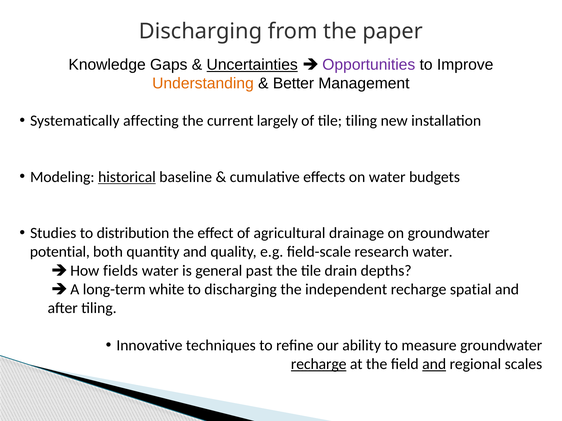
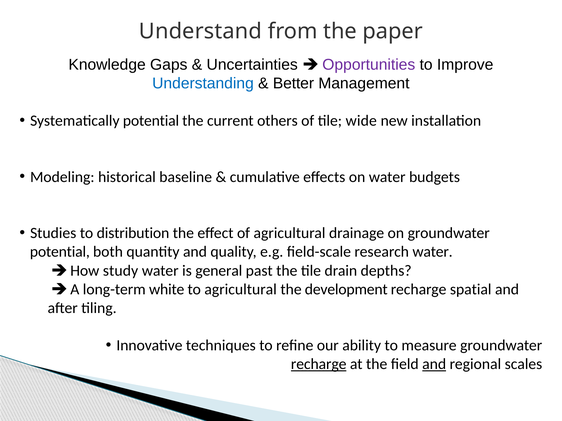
Discharging: Discharging -> Understand (201, 31)
Uncertainties underline: present -> none (252, 65)
Understanding colour: orange -> blue (203, 83)
Systematically affecting: affecting -> potential (151, 121)
largely: largely -> others (277, 121)
tile tiling: tiling -> wide (361, 121)
historical underline: present -> none (127, 177)
fields: fields -> study (121, 271)
to discharging: discharging -> agricultural (241, 290)
independent: independent -> development (346, 290)
